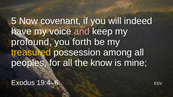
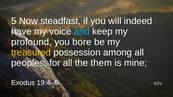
covenant: covenant -> steadfast (61, 21)
and colour: pink -> light blue (82, 32)
forth: forth -> bore (82, 42)
know: know -> them (101, 63)
